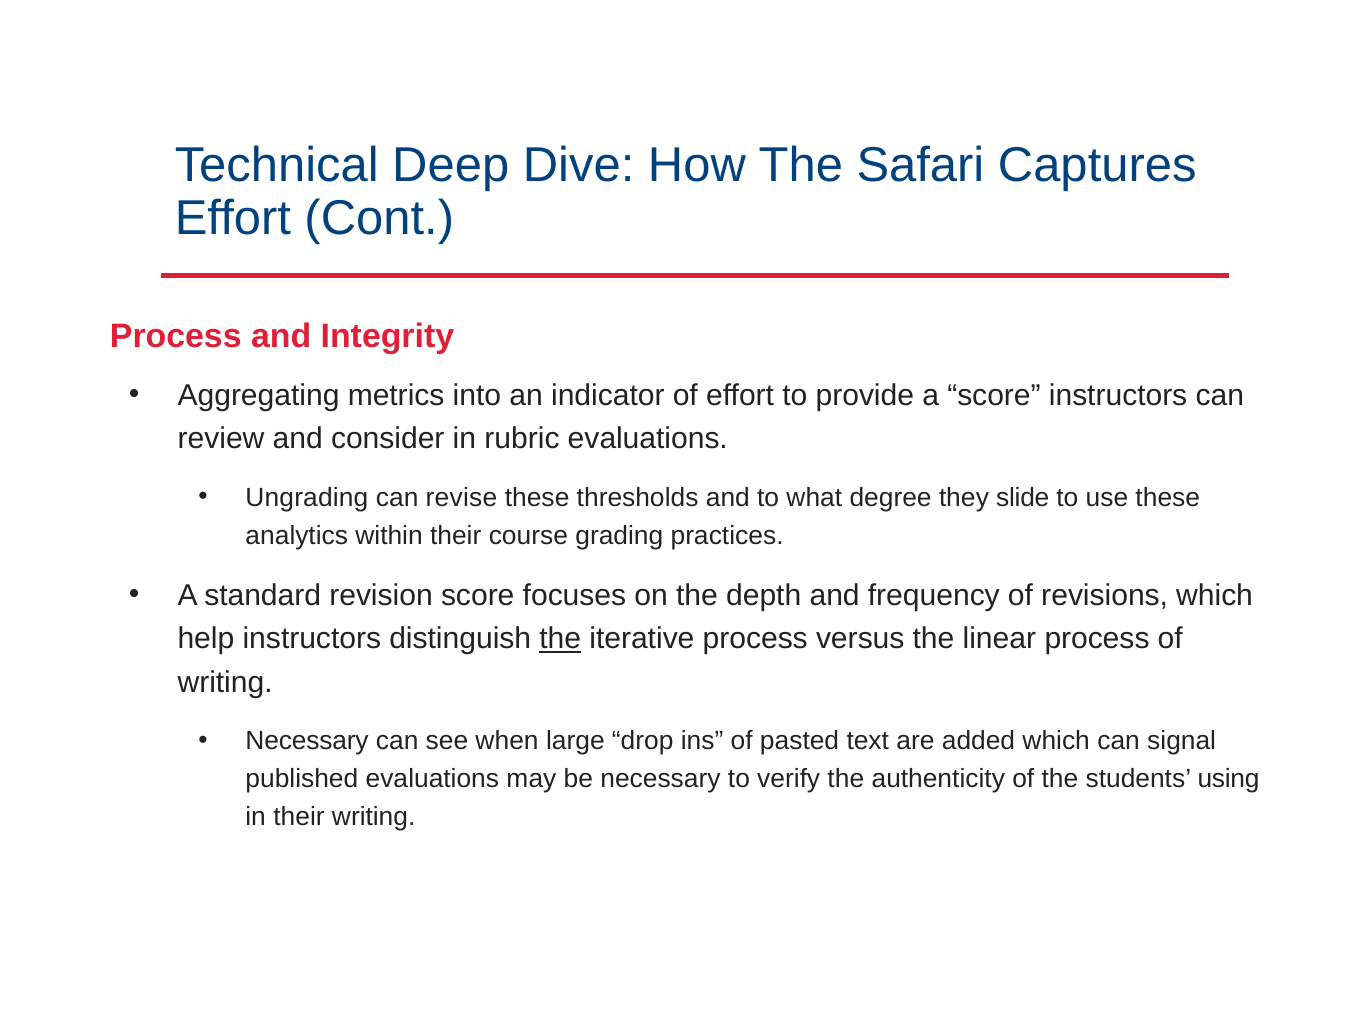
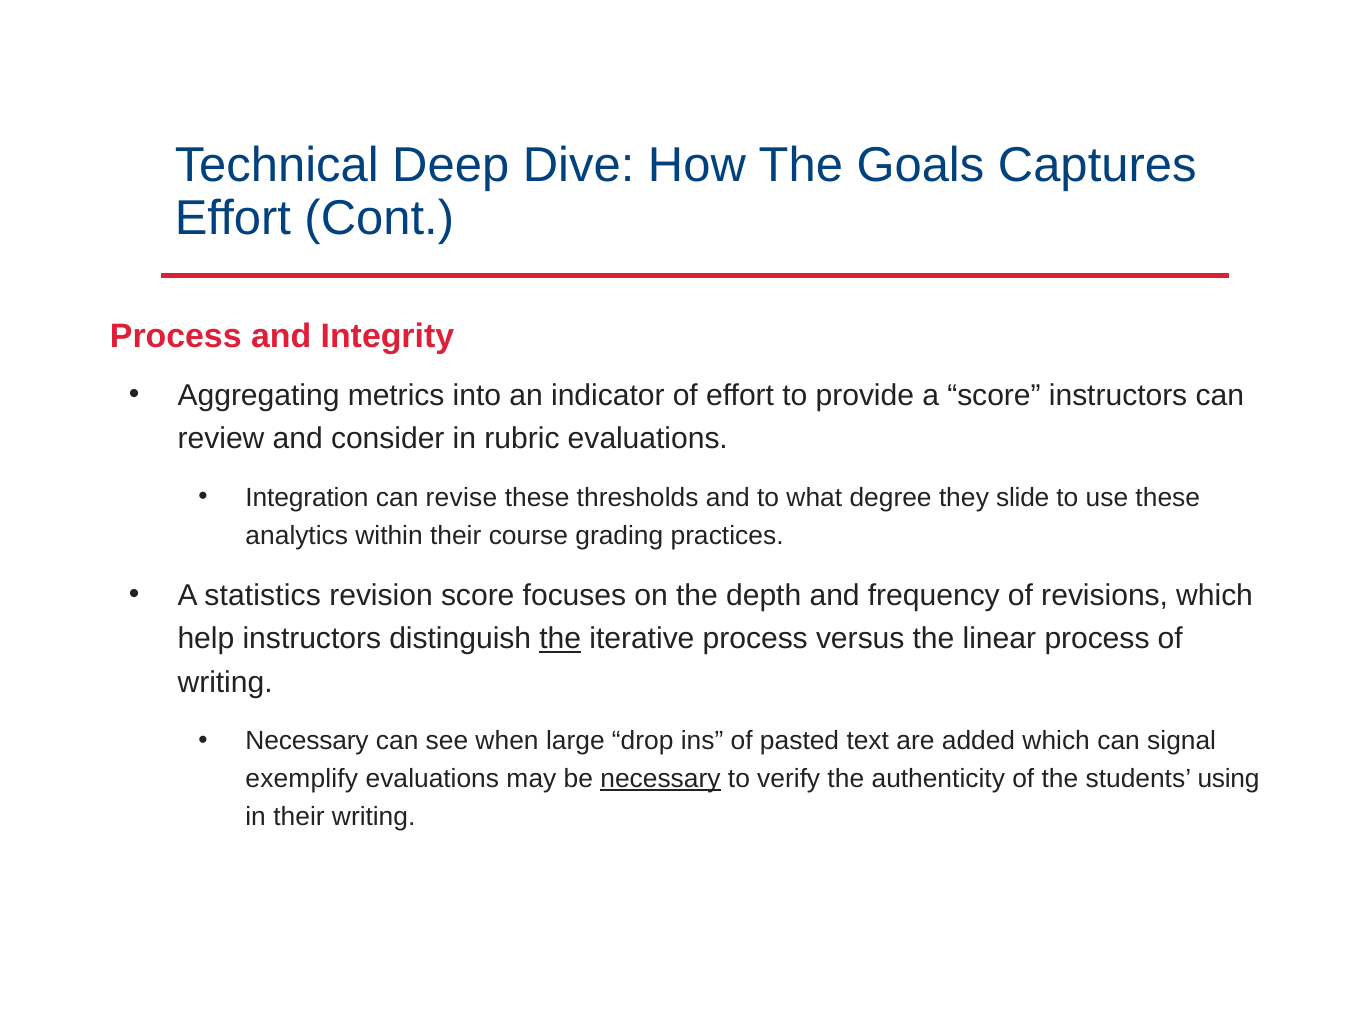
Safari: Safari -> Goals (920, 166)
Ungrading: Ungrading -> Integration (307, 498)
standard: standard -> statistics (263, 596)
published: published -> exemplify (302, 779)
necessary underline: none -> present (660, 779)
